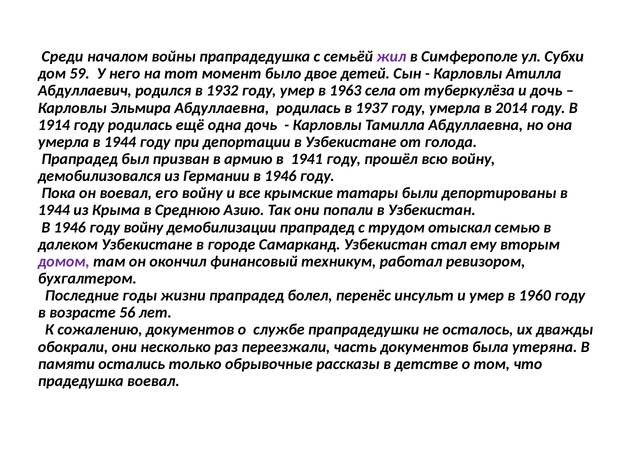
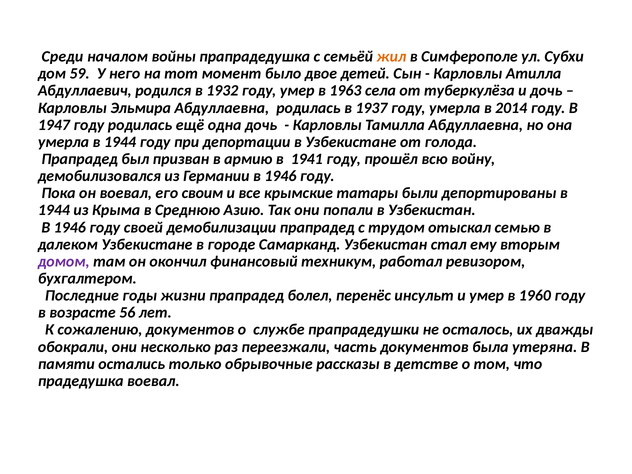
жил colour: purple -> orange (391, 57)
1914: 1914 -> 1947 (54, 125)
его войну: войну -> своим (202, 193)
году войну: войну -> своей (143, 227)
